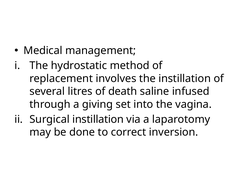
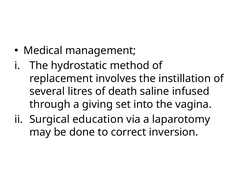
Surgical instillation: instillation -> education (98, 119)
